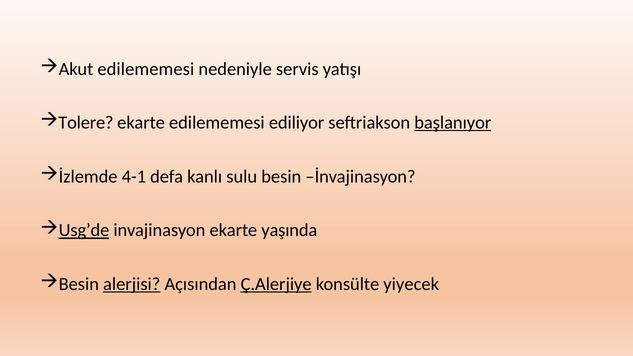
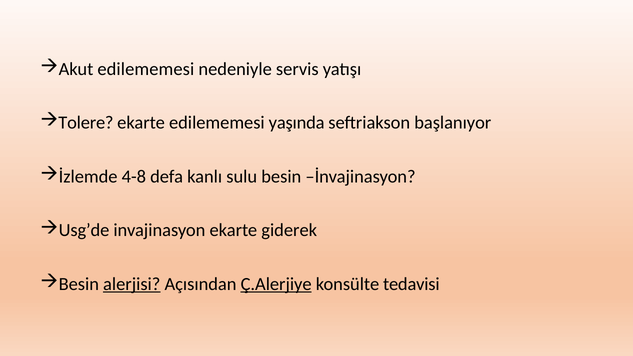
ediliyor: ediliyor -> yaşında (297, 123)
başlanıyor underline: present -> none (453, 123)
4-1: 4-1 -> 4-8 (134, 177)
Usg’de underline: present -> none (84, 230)
yaşında: yaşında -> giderek (289, 230)
yiyecek: yiyecek -> tedavisi (411, 284)
